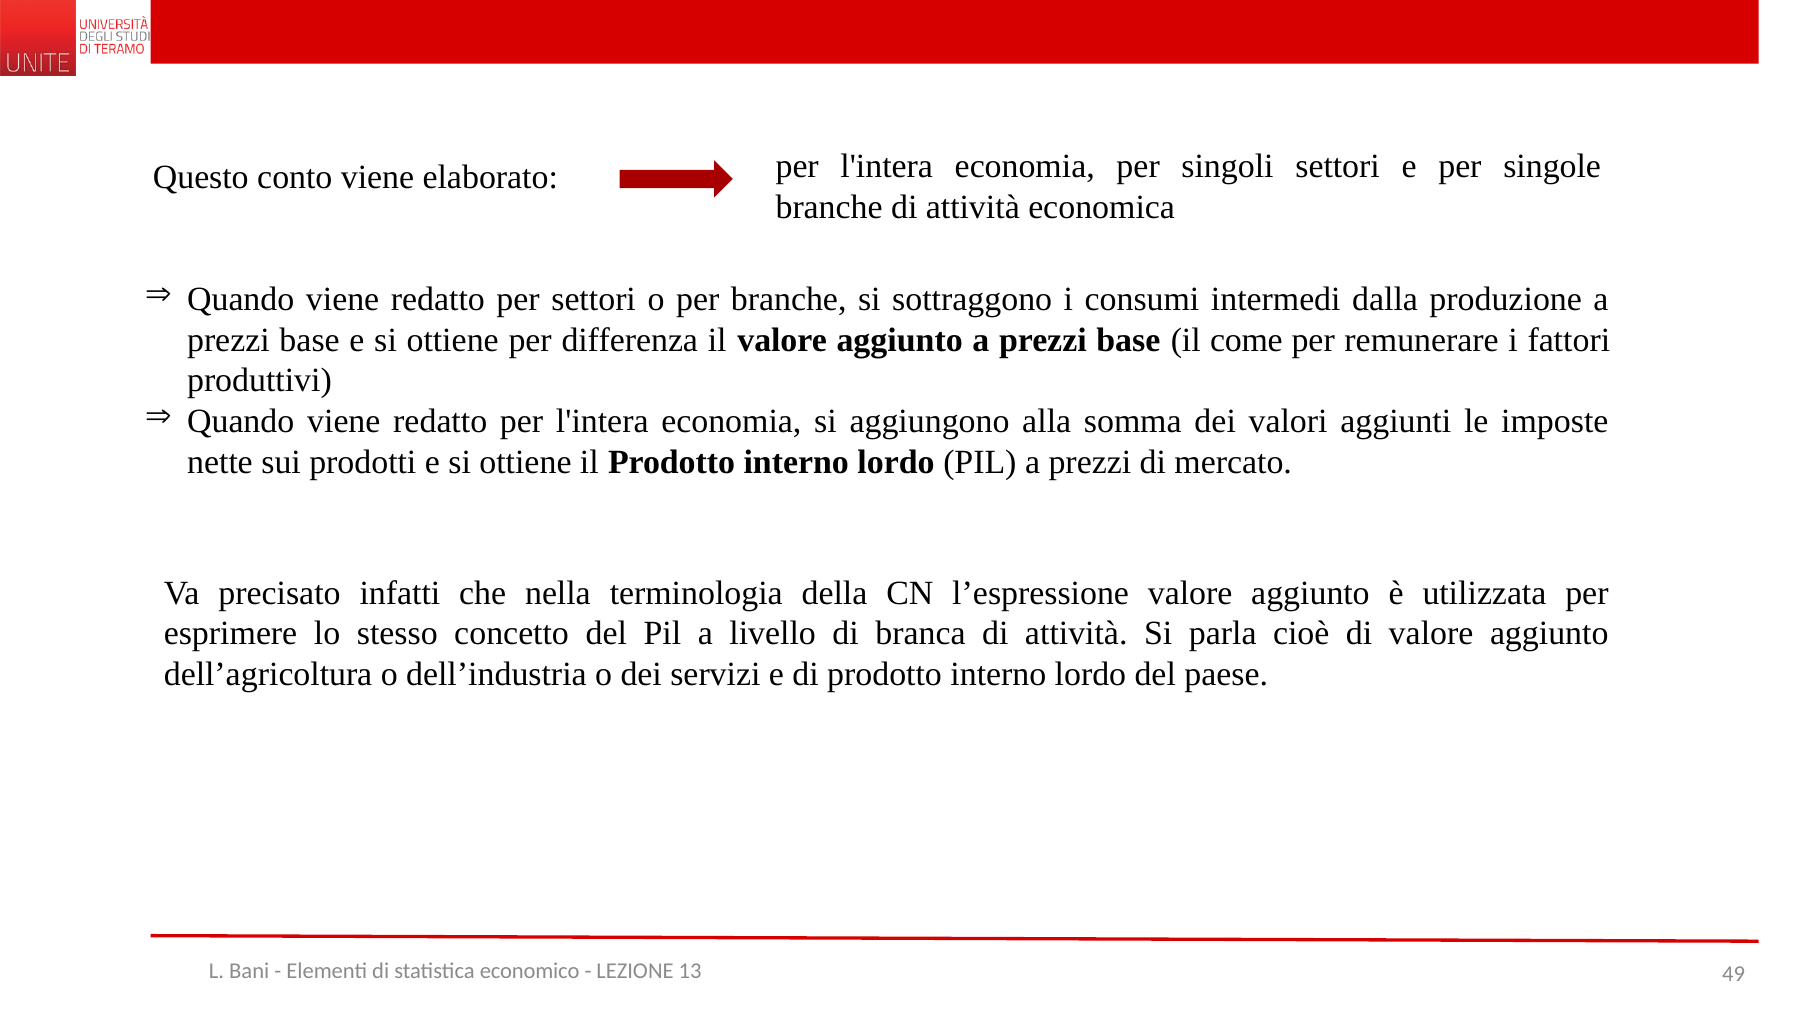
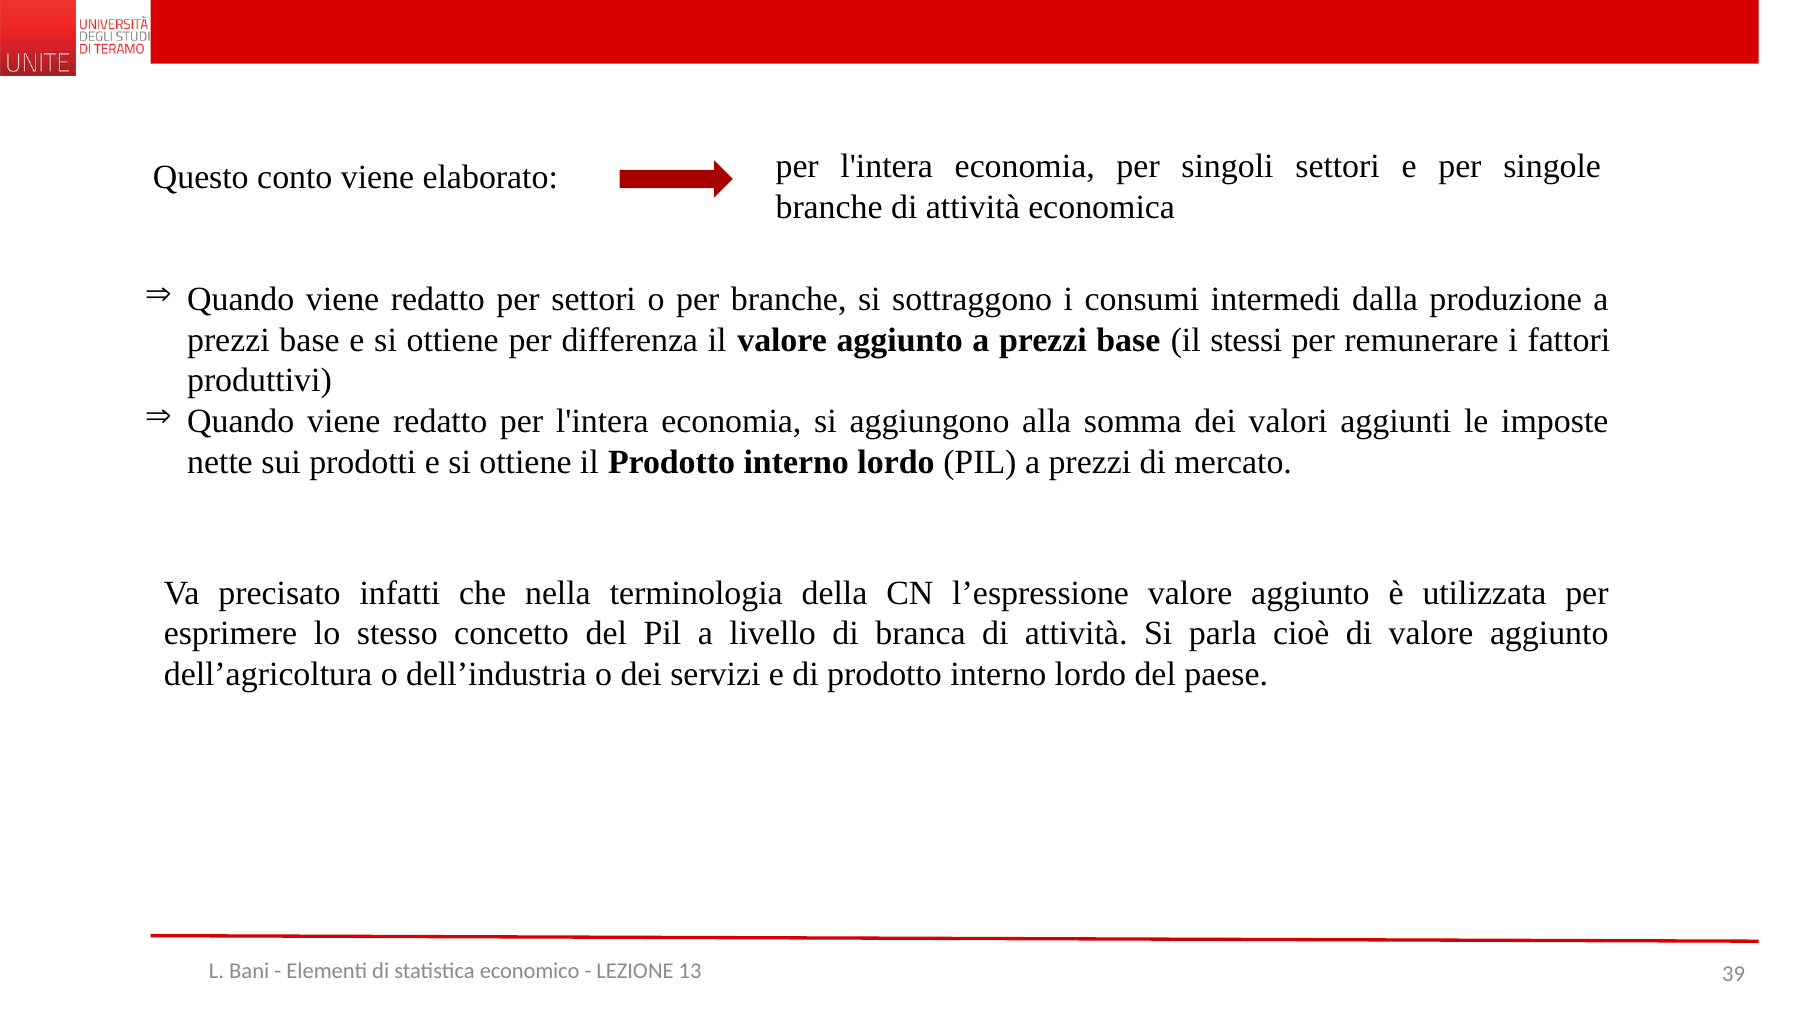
come: come -> stessi (1246, 340)
49: 49 -> 39 (1734, 974)
